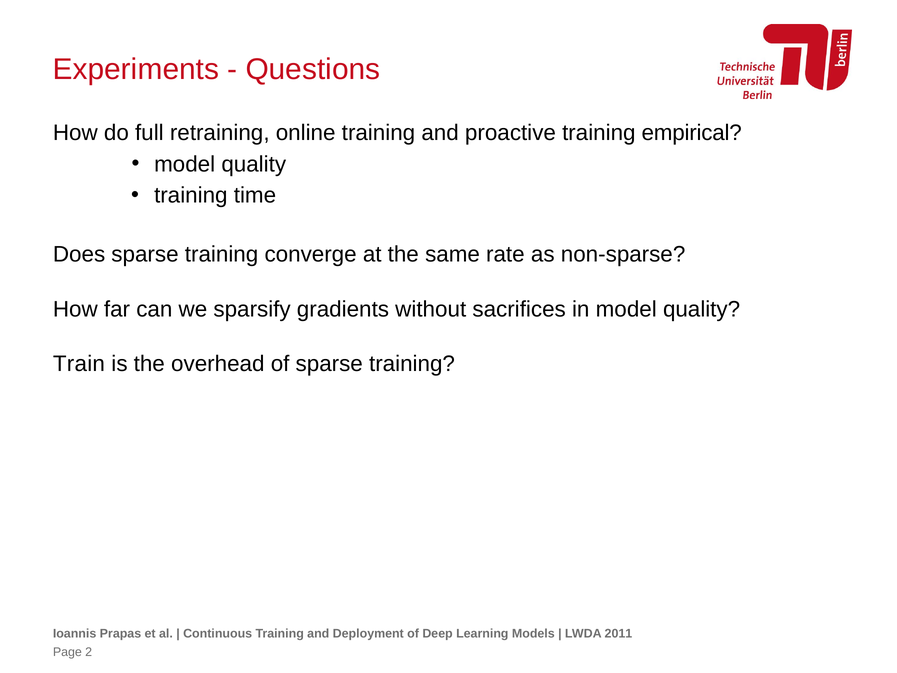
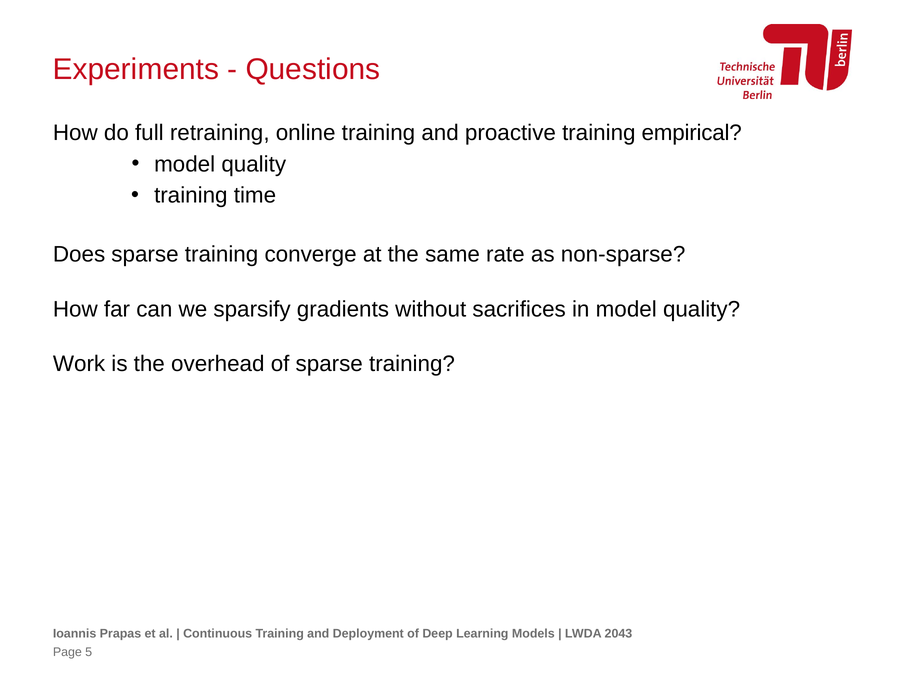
Train: Train -> Work (79, 364)
2011: 2011 -> 2043 (618, 633)
2: 2 -> 5 (89, 652)
